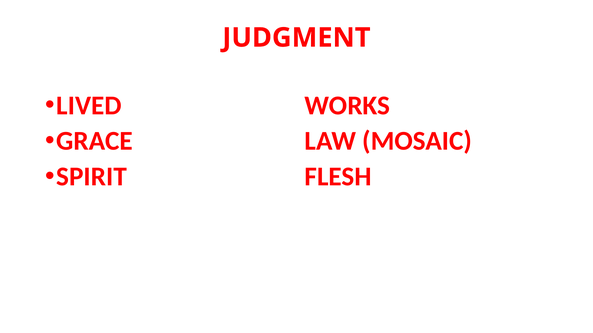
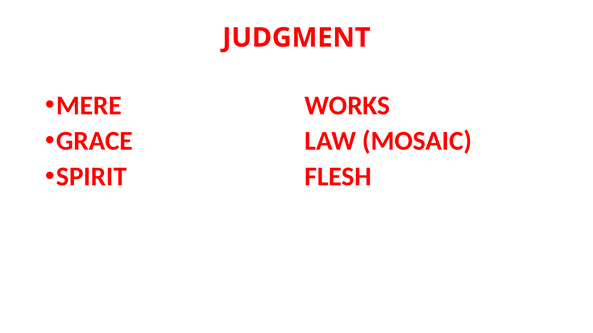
LIVED: LIVED -> MERE (89, 106)
